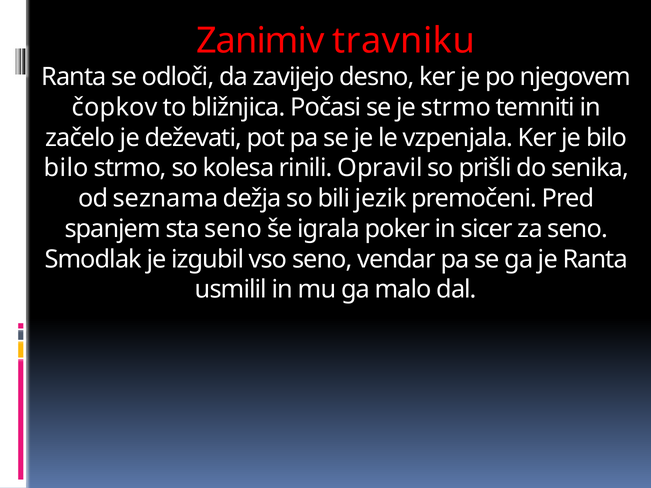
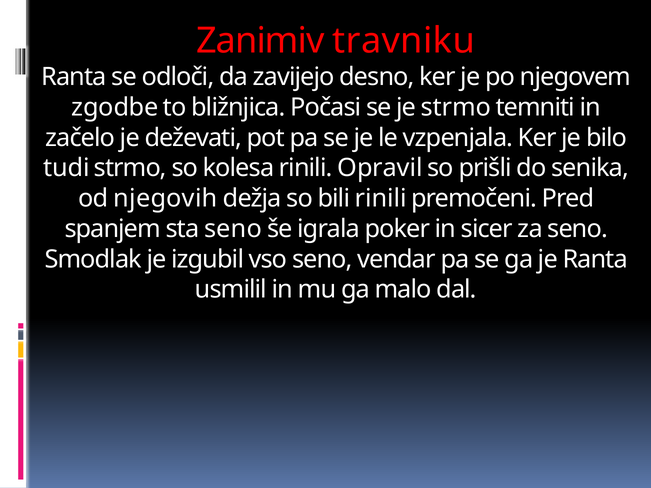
čopkov: čopkov -> zgodbe (115, 107)
bilo: bilo -> tudi (67, 168)
seznama: seznama -> njegovih (165, 199)
bili jezik: jezik -> rinili (381, 199)
